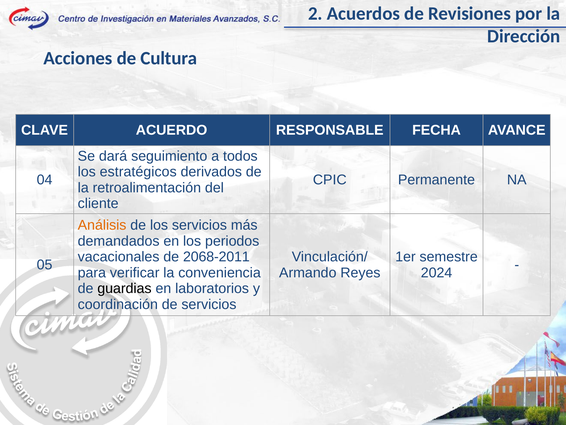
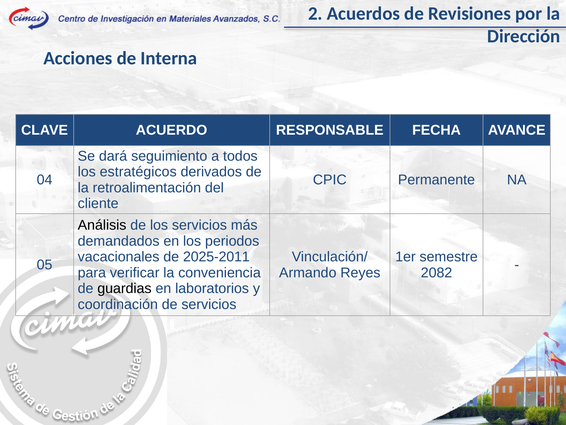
Cultura: Cultura -> Interna (169, 58)
Análisis colour: orange -> black (102, 225)
2068-2011: 2068-2011 -> 2025-2011 (216, 257)
2024: 2024 -> 2082 (437, 272)
